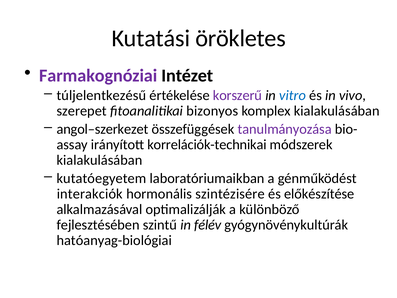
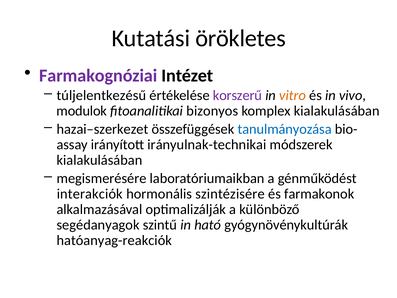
vitro colour: blue -> orange (293, 95)
szerepet: szerepet -> modulok (82, 111)
angol–szerkezet: angol–szerkezet -> hazai–szerkezet (102, 129)
tanulmányozása colour: purple -> blue (285, 129)
korrelációk-technikai: korrelációk-technikai -> irányulnak-technikai (207, 145)
kutatóegyetem: kutatóegyetem -> megismerésére (101, 178)
előkészítése: előkészítése -> farmakonok (319, 194)
fejlesztésében: fejlesztésében -> segédanyagok (98, 225)
félév: félév -> ható (208, 225)
hatóanyag-biológiai: hatóanyag-biológiai -> hatóanyag-reakciók (114, 240)
